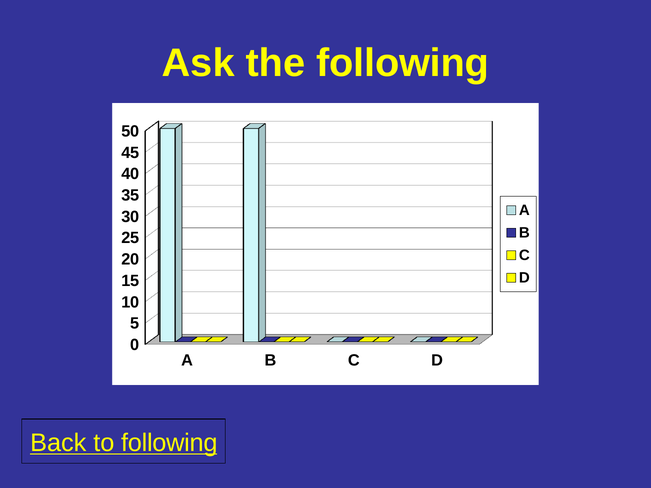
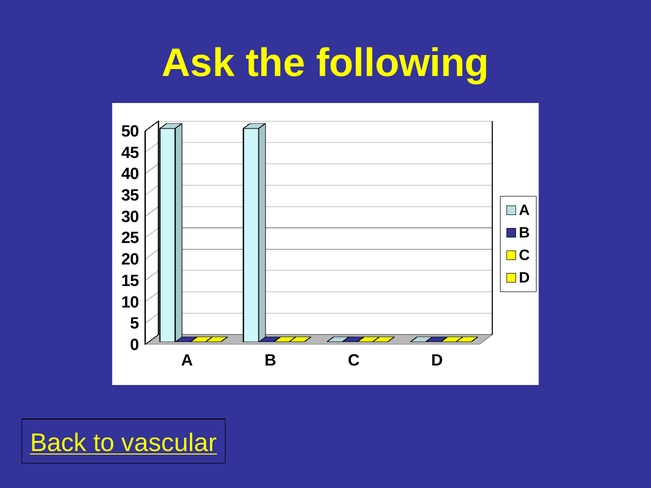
to following: following -> vascular (169, 443)
